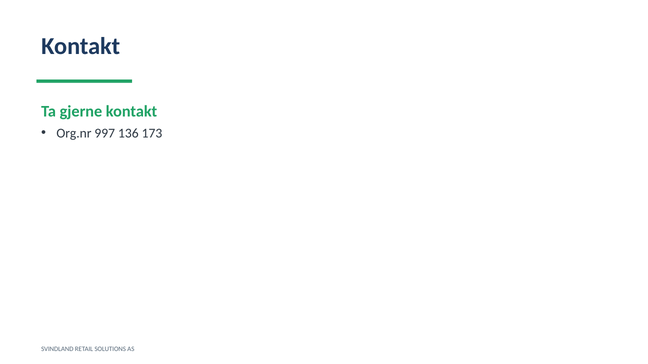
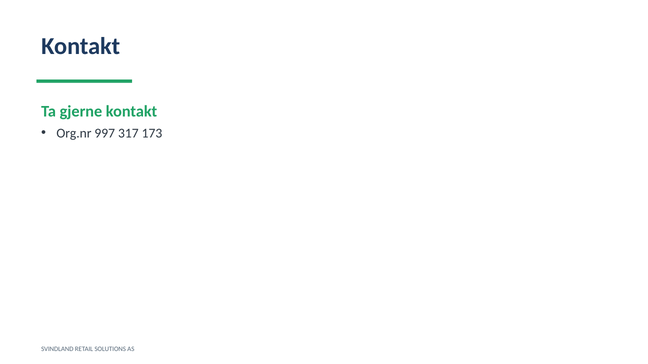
136: 136 -> 317 (128, 133)
